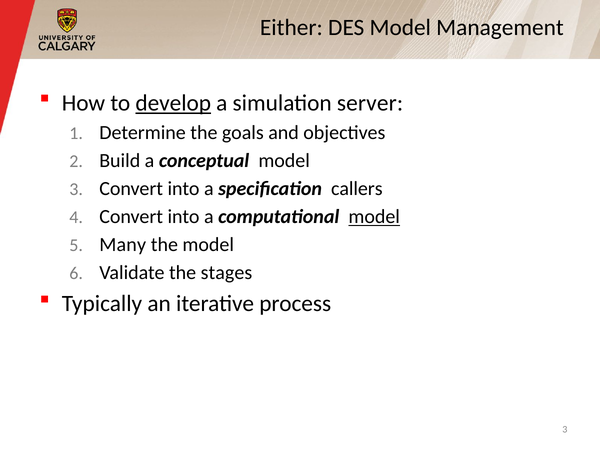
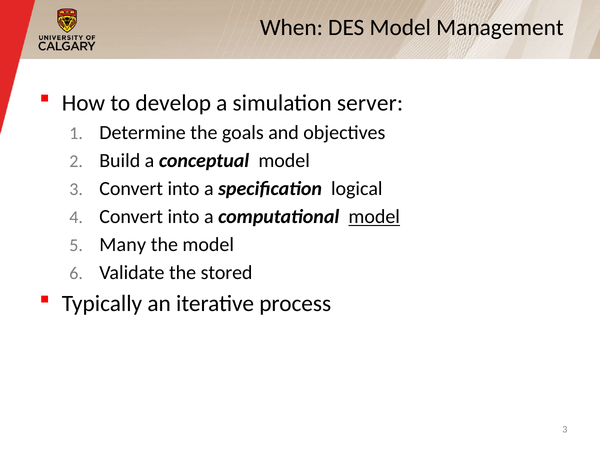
Either: Either -> When (291, 28)
develop underline: present -> none (173, 103)
callers: callers -> logical (357, 189)
stages: stages -> stored (227, 273)
